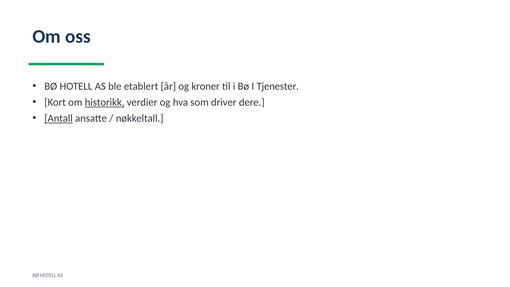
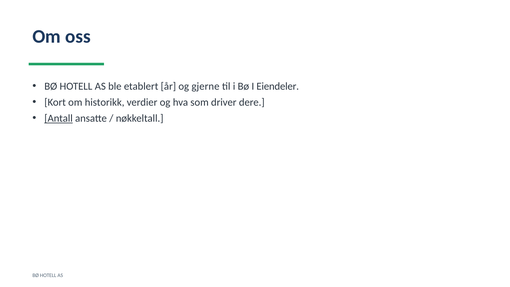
kroner: kroner -> gjerne (206, 86)
Tjenester: Tjenester -> Eiendeler (278, 86)
historikk underline: present -> none (105, 102)
